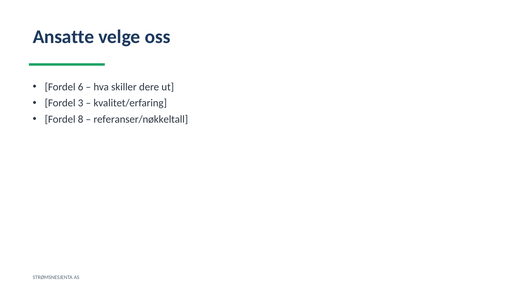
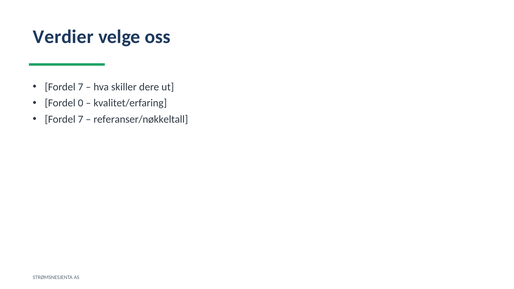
Ansatte: Ansatte -> Verdier (63, 37)
6: 6 -> 7 (81, 87)
3: 3 -> 0 (81, 103)
8: 8 -> 7 (81, 119)
